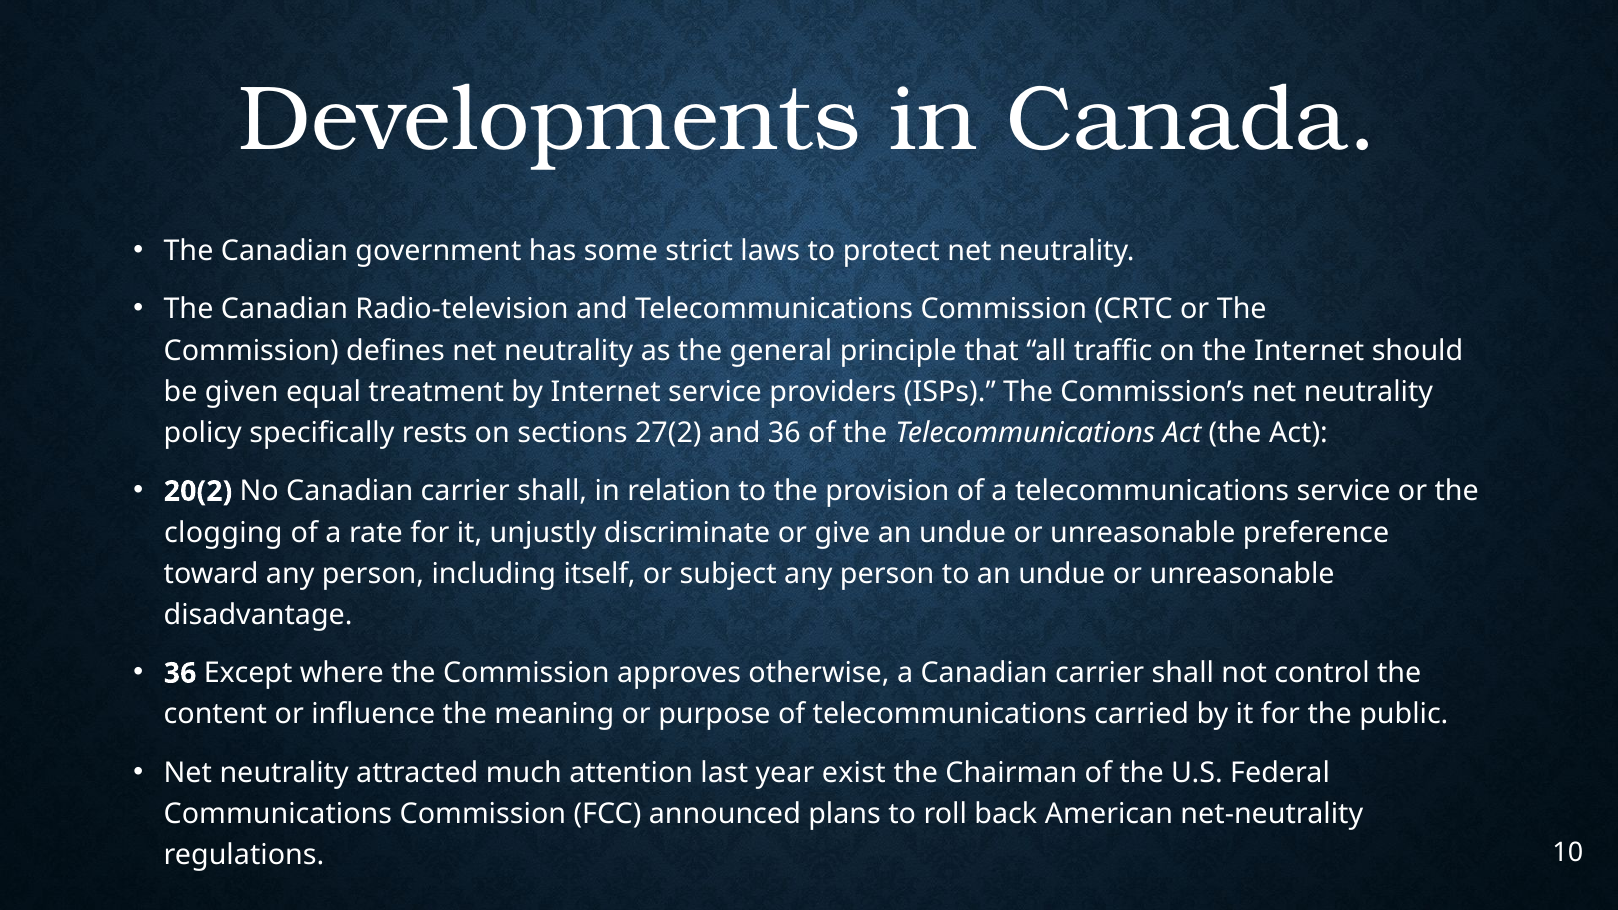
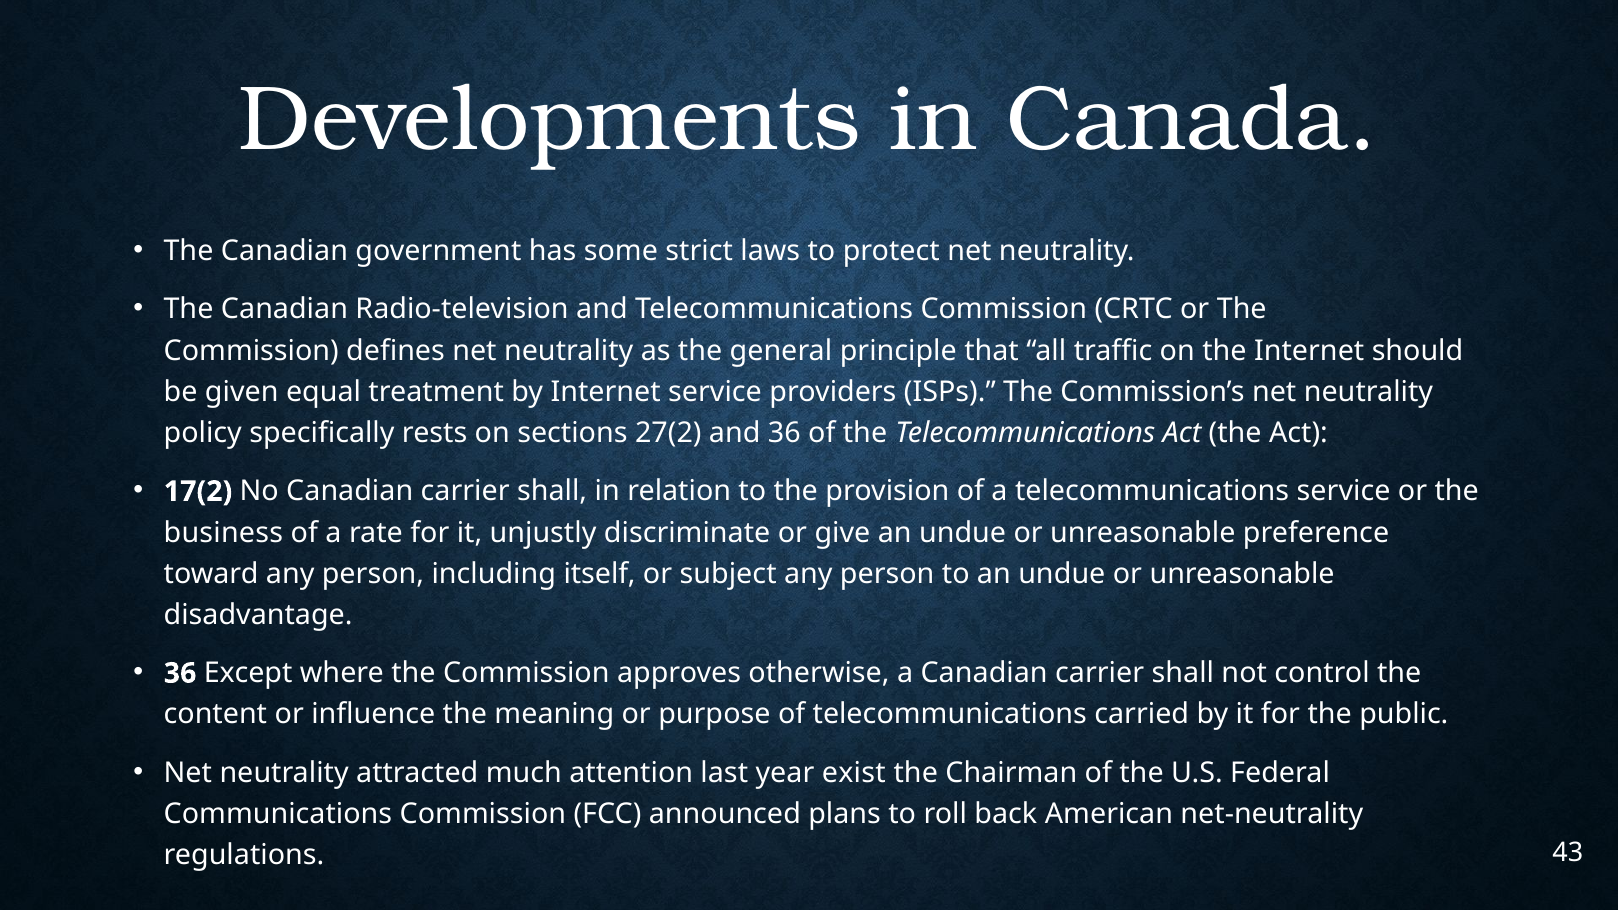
20(2: 20(2 -> 17(2 (198, 491)
clogging: clogging -> business (223, 533)
10: 10 -> 43 (1568, 853)
